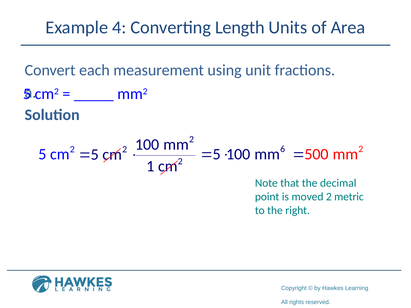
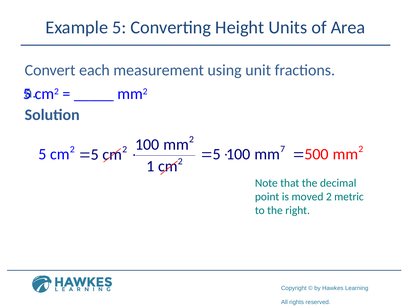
Example 4: 4 -> 5 (119, 28)
Length: Length -> Height (240, 28)
6: 6 -> 7 (283, 149)
